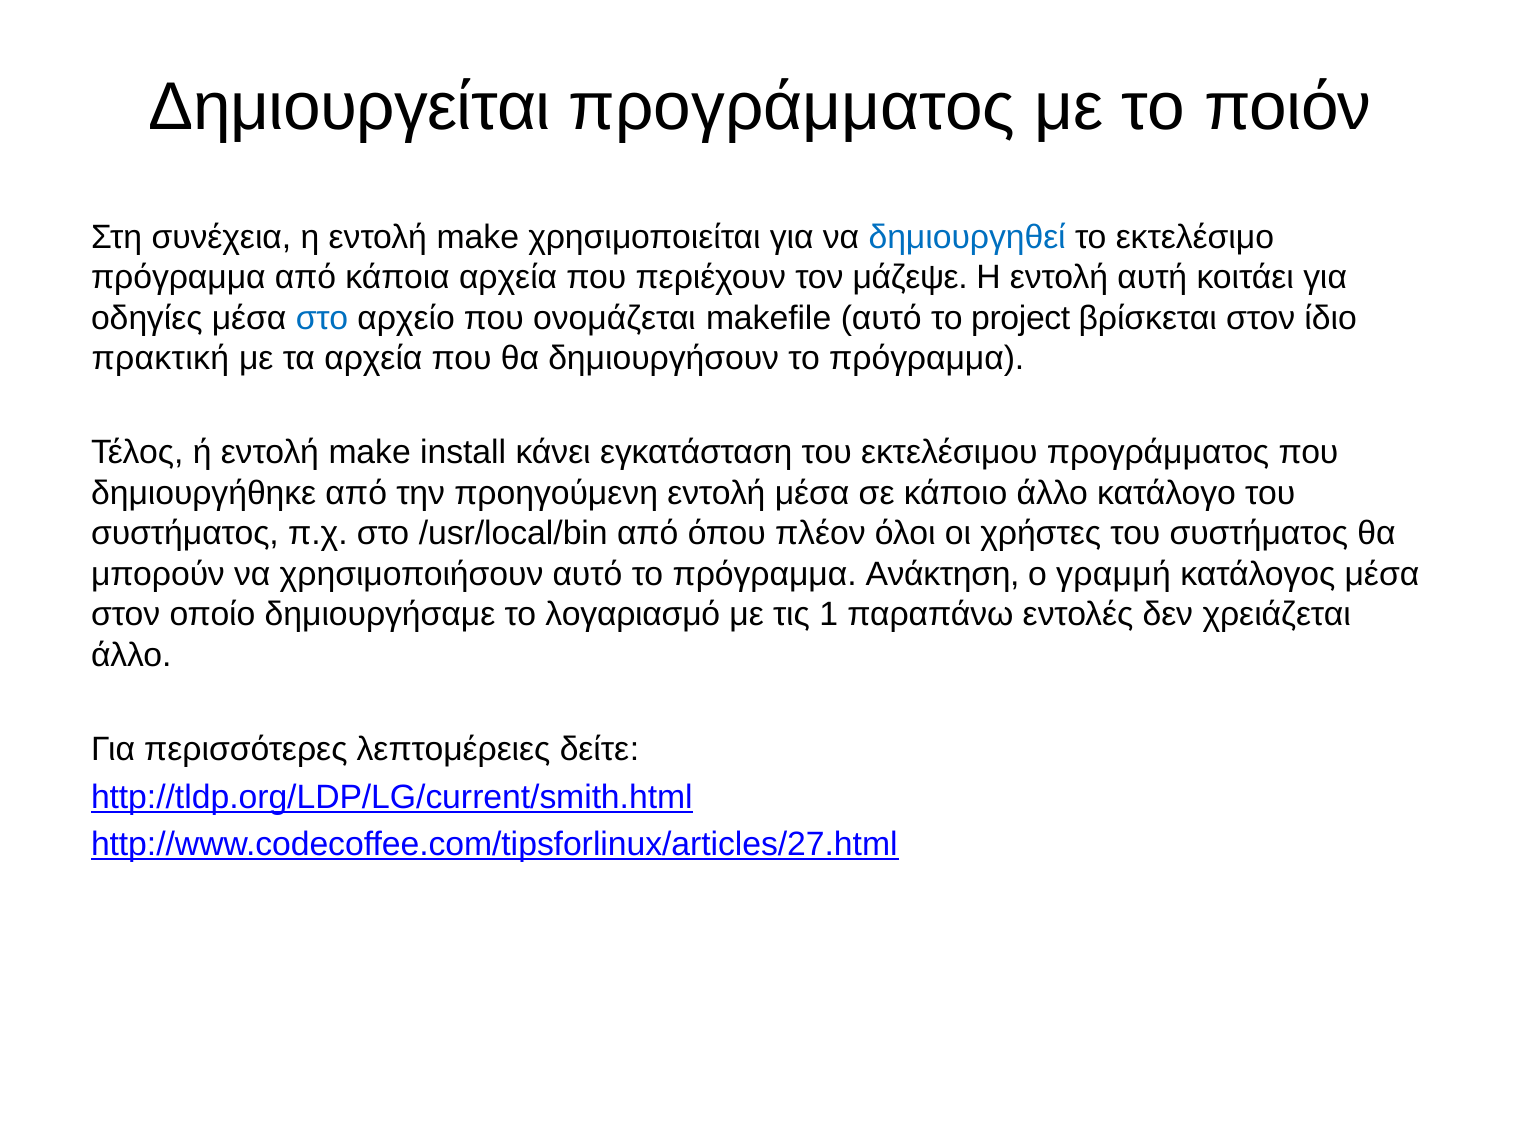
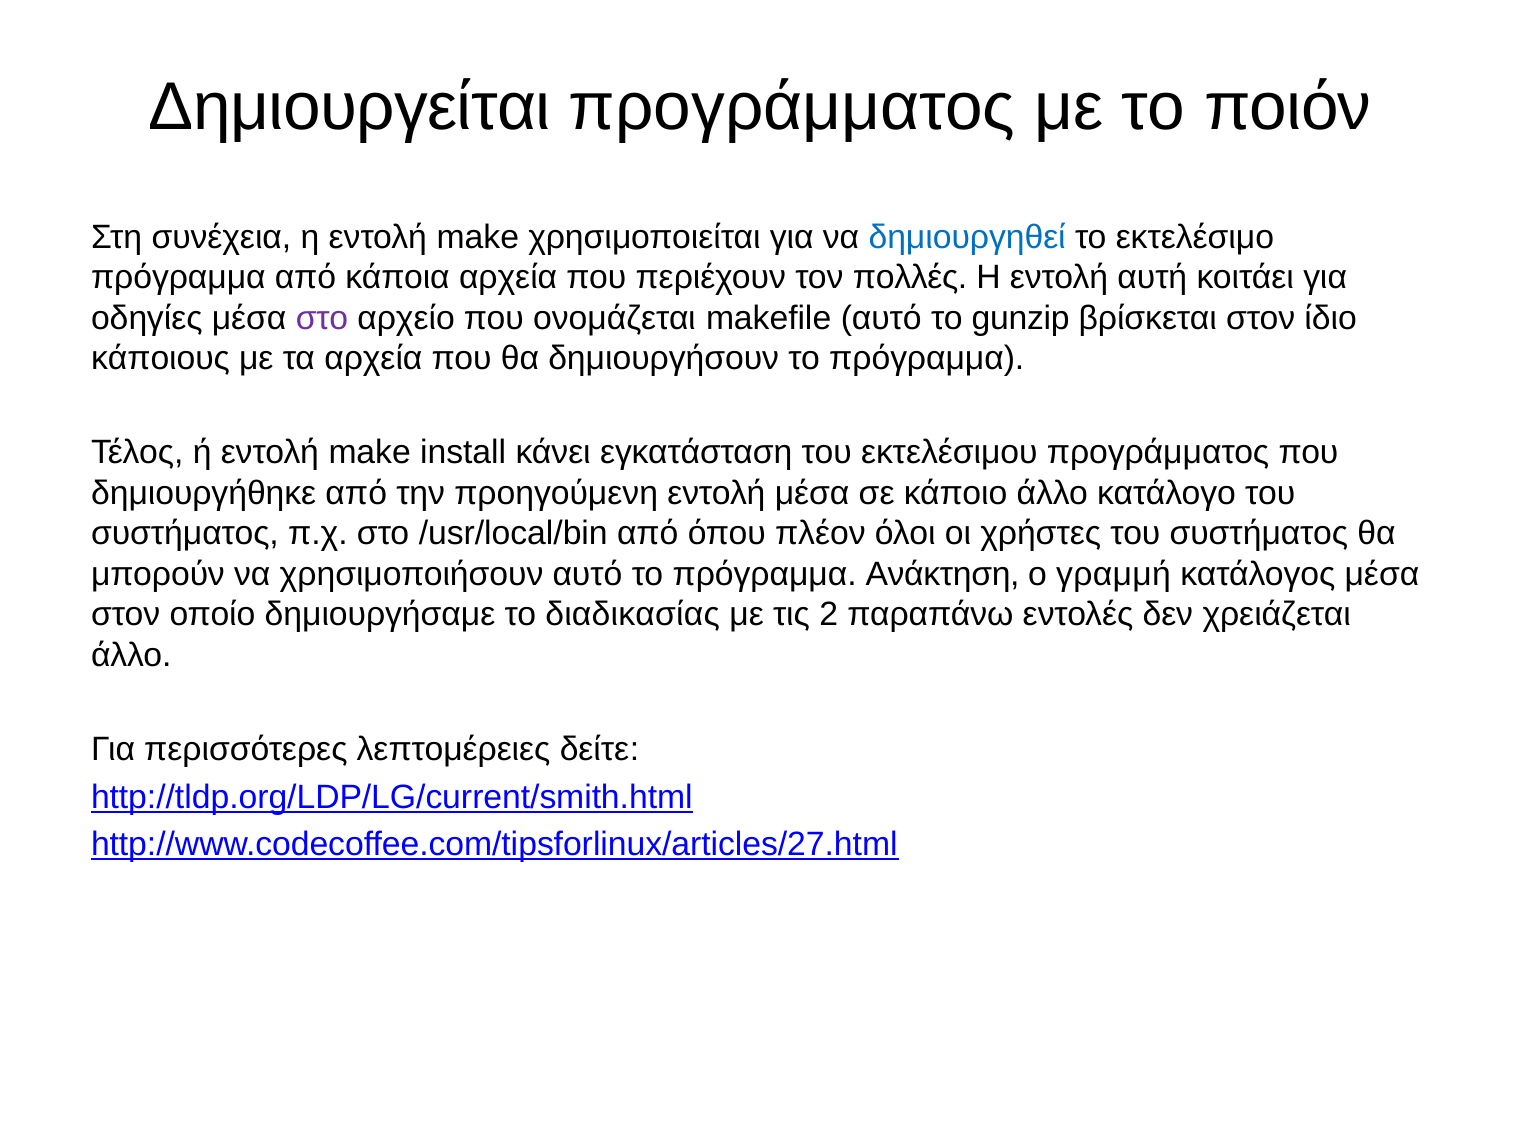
μάζεψε: μάζεψε -> πολλές (910, 277)
στο colour: blue -> purple (322, 318)
project: project -> gunzip (1021, 318)
πρακτική: πρακτική -> κάποιους (161, 358)
λογαριασμό: λογαριασμό -> διαδικασίας (633, 615)
1: 1 -> 2 (829, 615)
